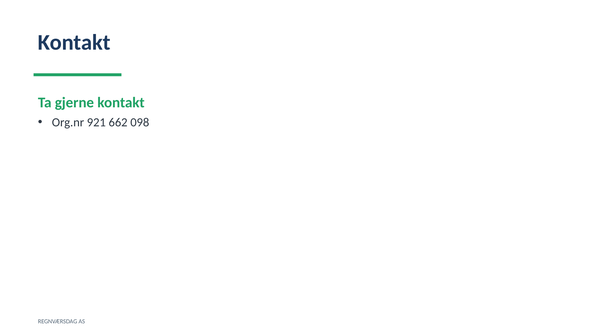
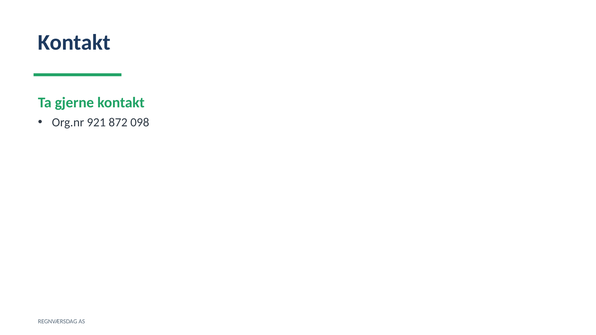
662: 662 -> 872 (118, 123)
